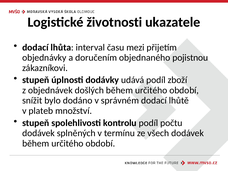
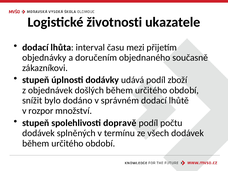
pojistnou: pojistnou -> současně (190, 58)
plateb: plateb -> rozpor (41, 111)
kontrolu: kontrolu -> dopravě (120, 123)
